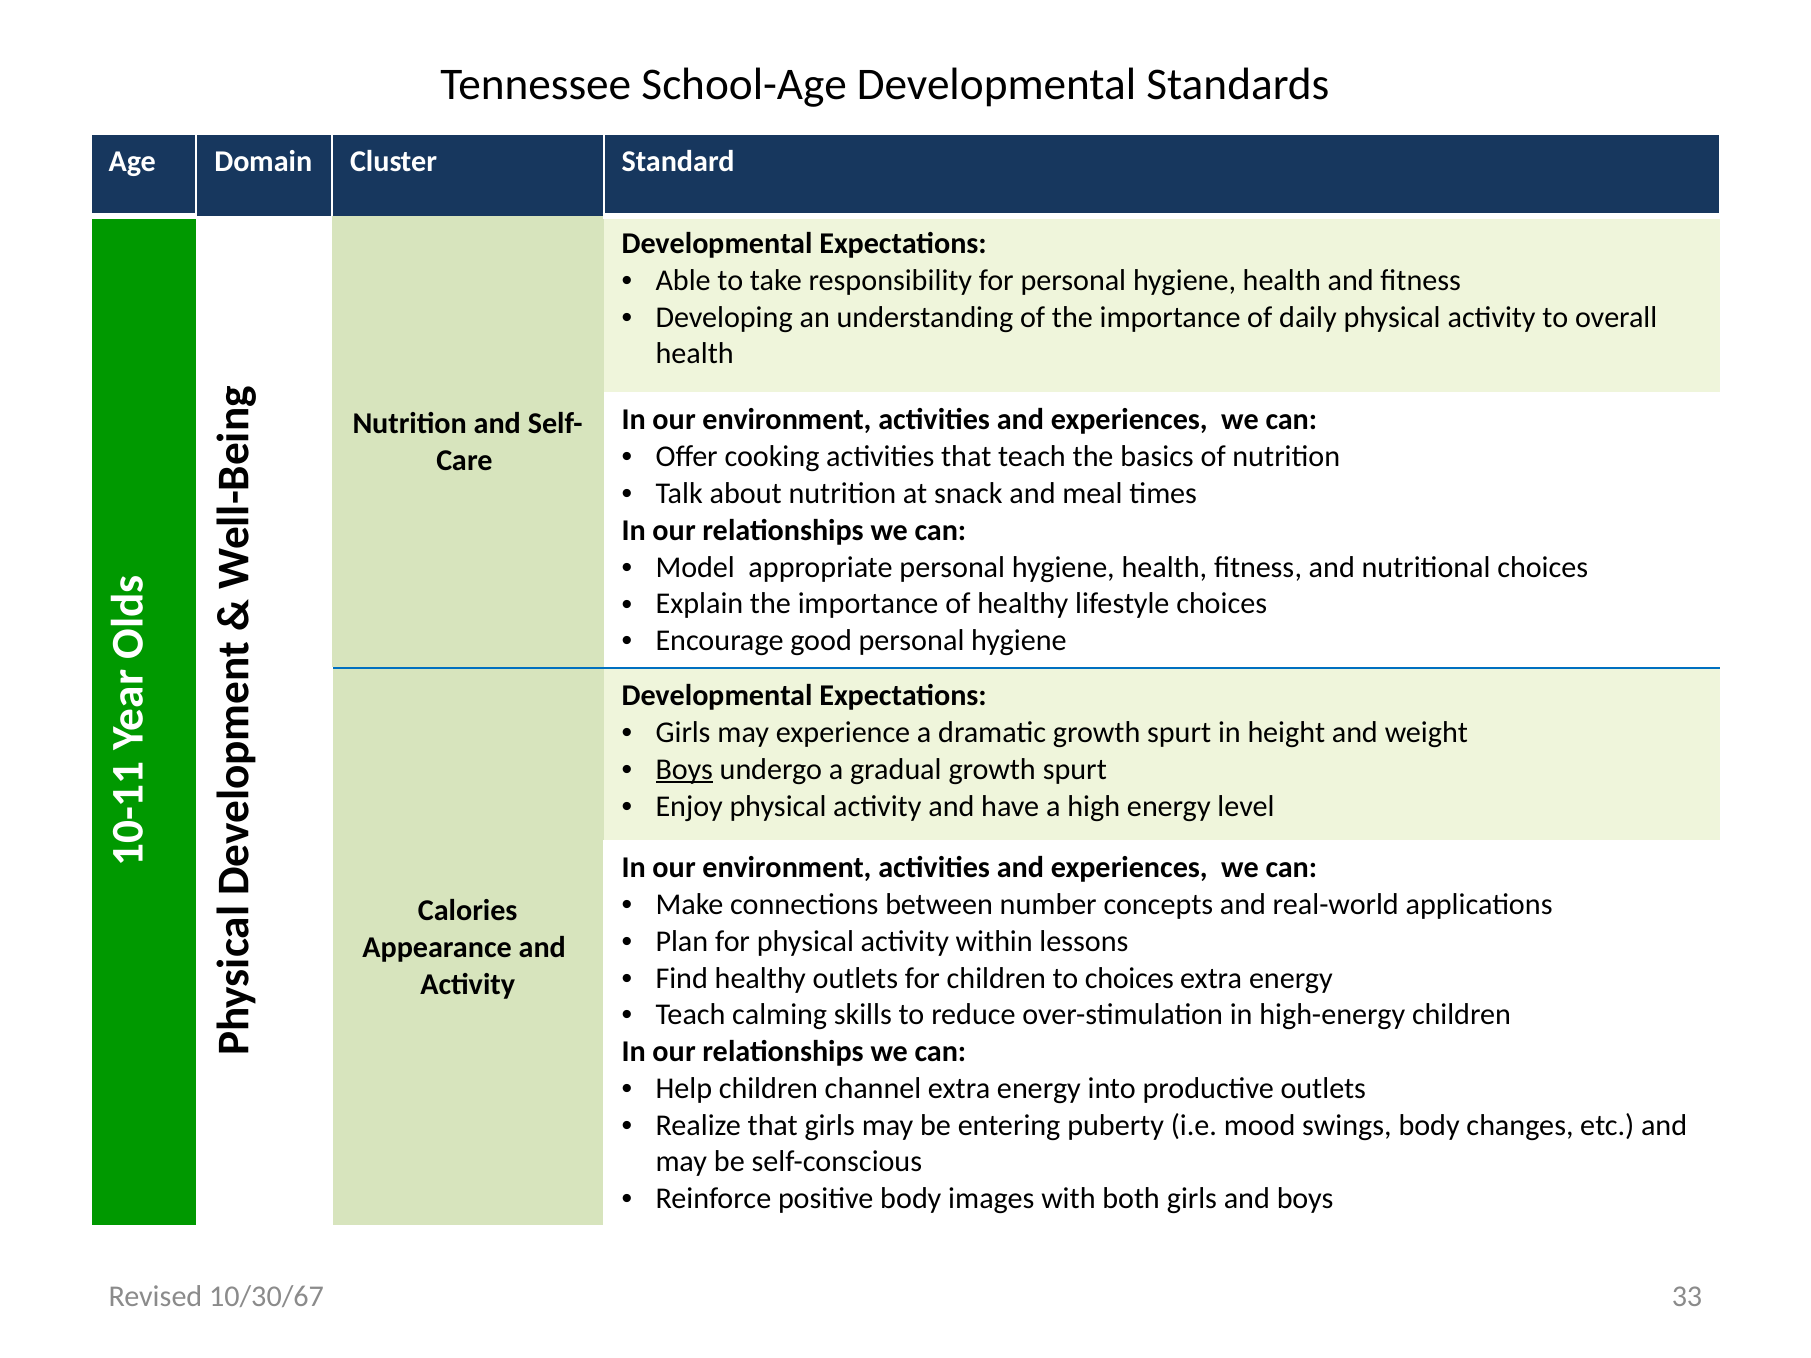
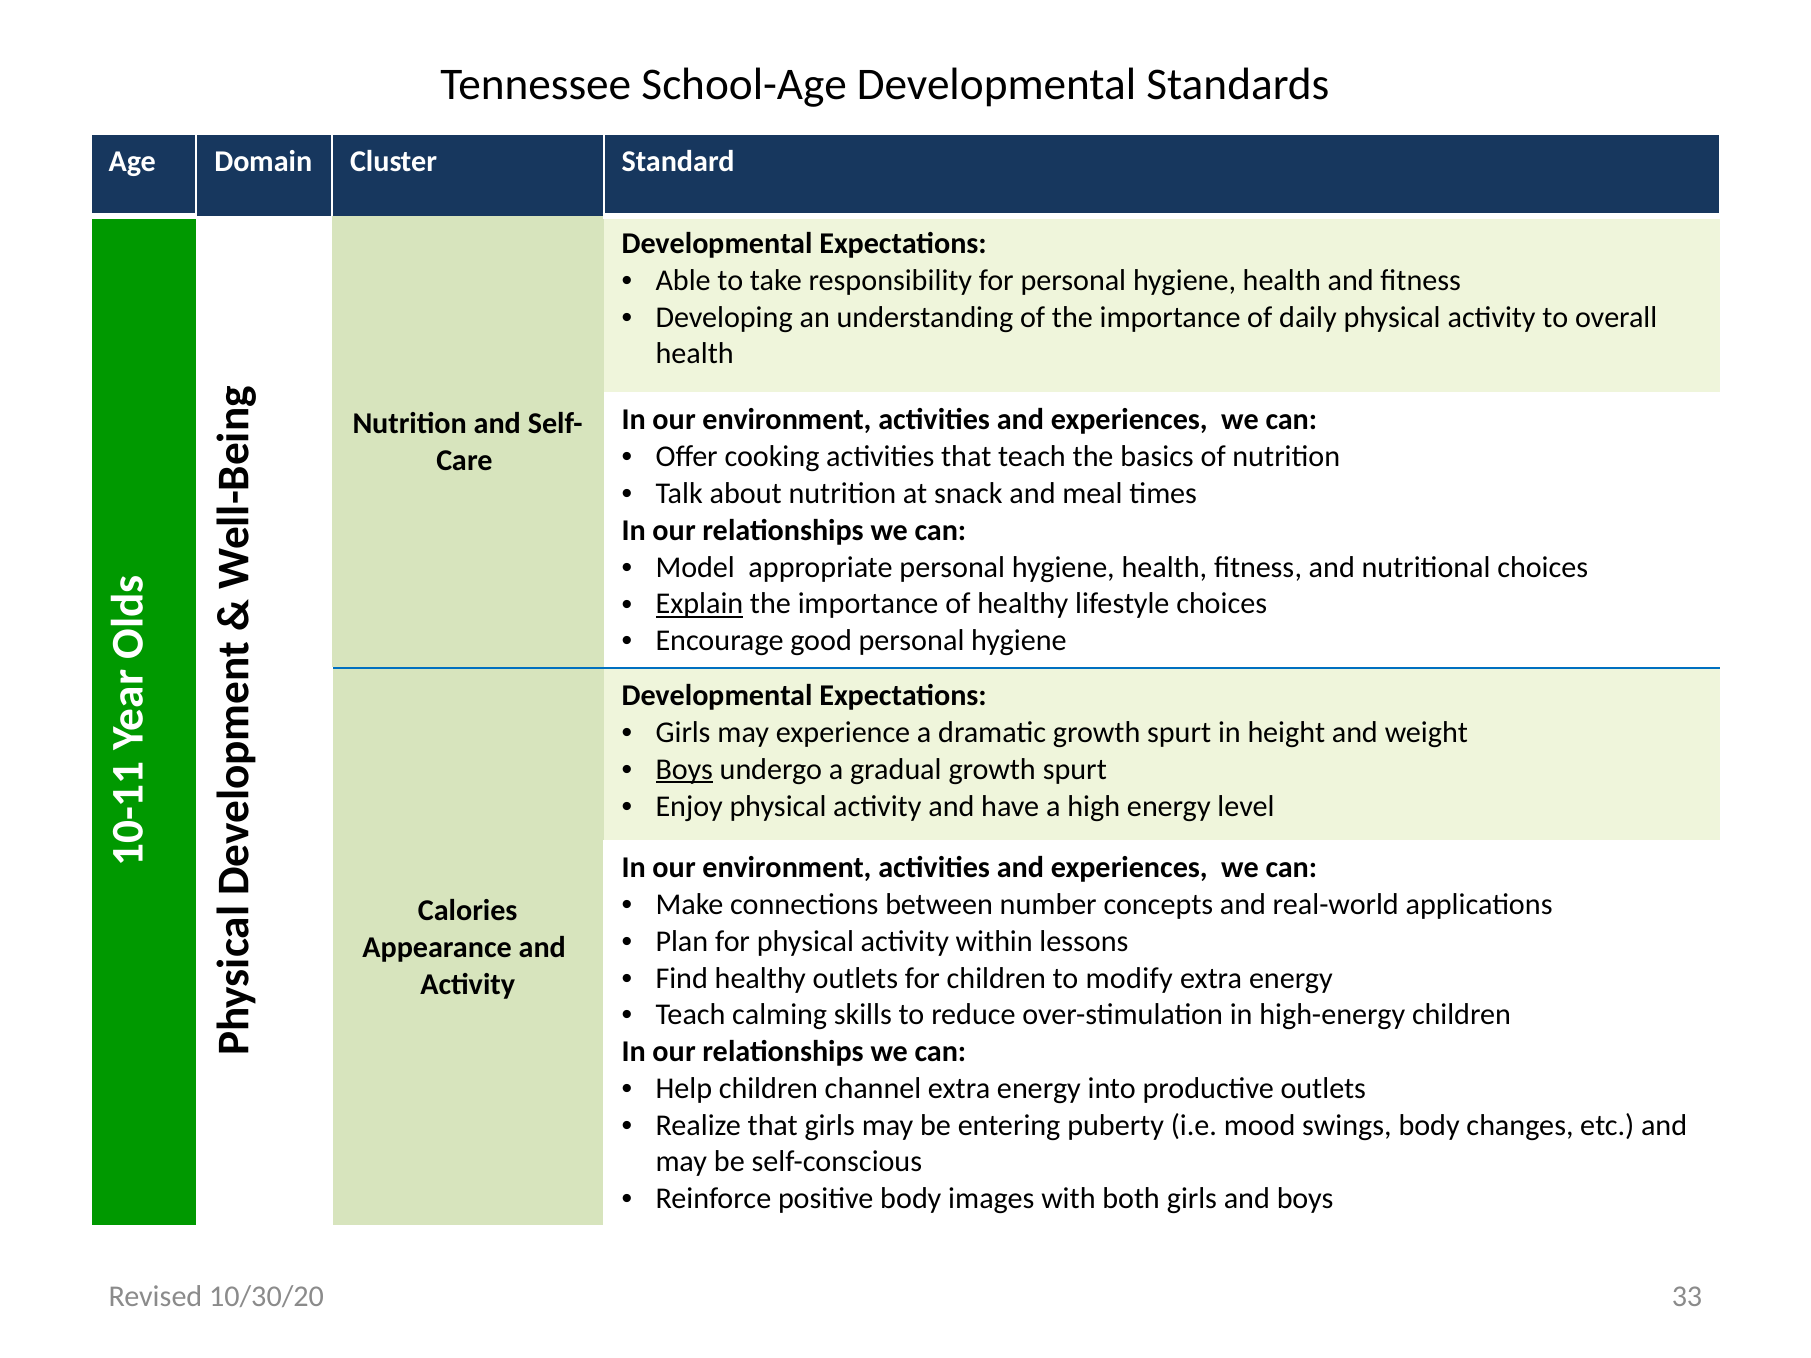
Explain underline: none -> present (699, 604)
to choices: choices -> modify (1129, 978)
10/30/67: 10/30/67 -> 10/30/20 (267, 1297)
